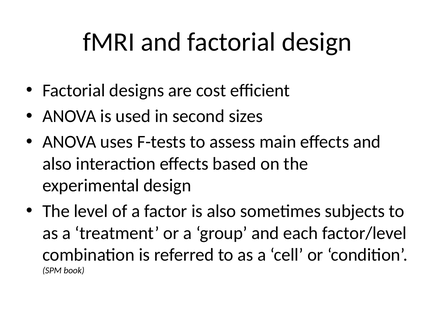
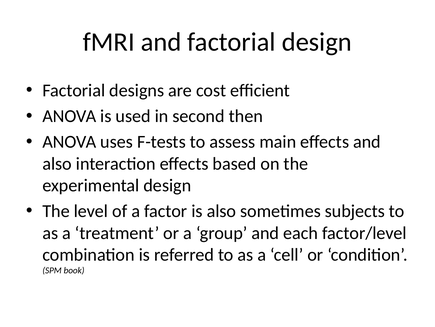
sizes: sizes -> then (246, 116)
